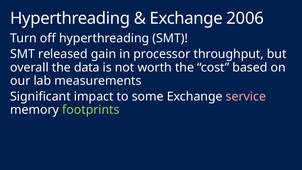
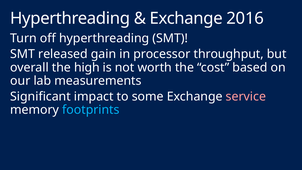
2006: 2006 -> 2016 (245, 18)
data: data -> high (87, 67)
footprints colour: light green -> light blue (91, 110)
